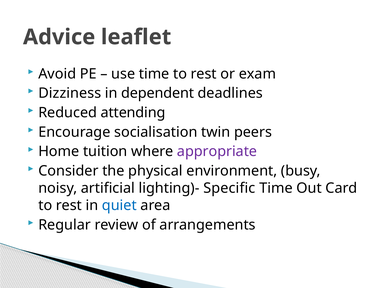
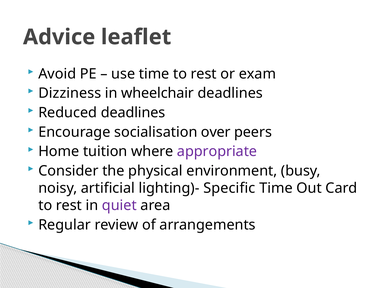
dependent: dependent -> wheelchair (158, 93)
Reduced attending: attending -> deadlines (133, 113)
twin: twin -> over (216, 132)
quiet colour: blue -> purple (119, 205)
